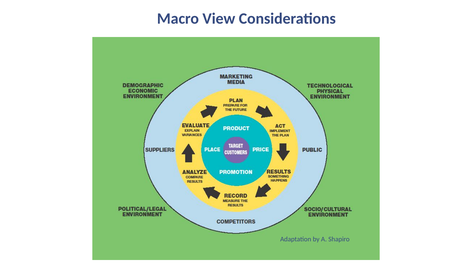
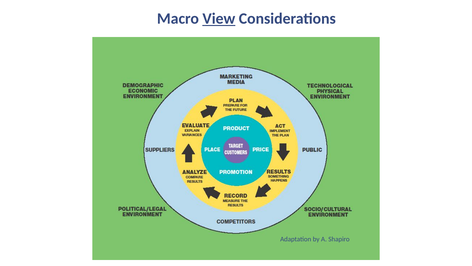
View underline: none -> present (219, 19)
